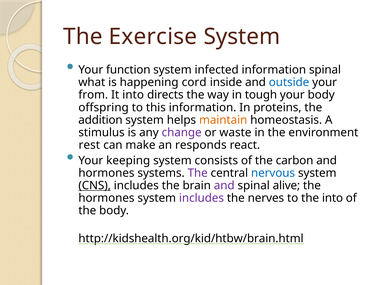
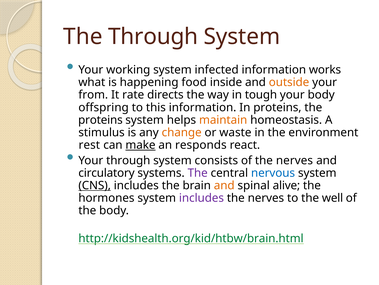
The Exercise: Exercise -> Through (153, 37)
function: function -> working (128, 70)
information spinal: spinal -> works (325, 70)
cord: cord -> food (194, 82)
outside colour: blue -> orange (289, 82)
It into: into -> rate (133, 95)
addition: addition -> proteins (100, 120)
change colour: purple -> orange (182, 132)
make underline: none -> present (140, 145)
Your keeping: keeping -> through (128, 160)
of the carbon: carbon -> nerves (294, 160)
hormones: hormones -> circulatory (106, 173)
and colour: purple -> orange (224, 185)
the into: into -> well (333, 198)
http://kidshealth.org/kid/htbw/brain.html colour: black -> green (191, 238)
